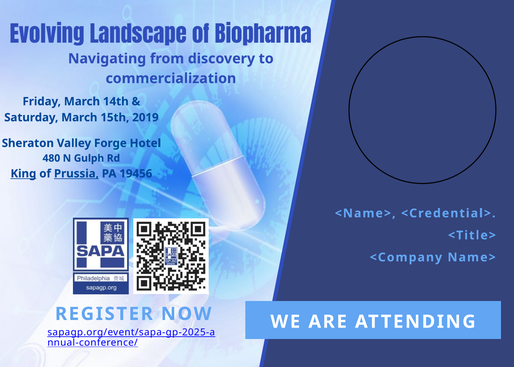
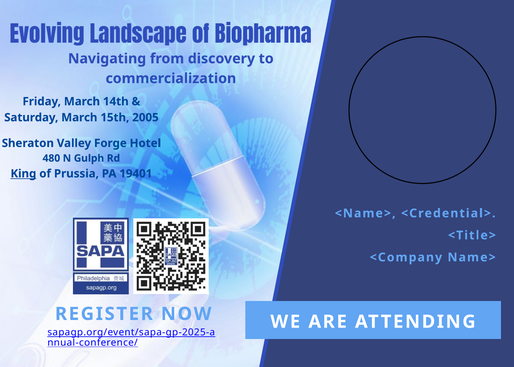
2019: 2019 -> 2005 (145, 118)
Prussia underline: present -> none (76, 174)
19456: 19456 -> 19401 (136, 174)
